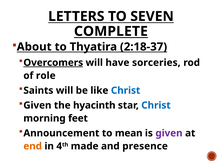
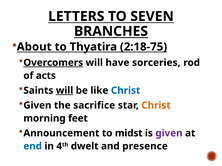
COMPLETE: COMPLETE -> BRANCHES (111, 31)
2:18-37: 2:18-37 -> 2:18-75 (144, 47)
role: role -> acts (46, 76)
will underline: none -> present (65, 91)
hyacinth: hyacinth -> sacrifice (94, 106)
Christ colour: blue -> orange (156, 106)
mean: mean -> midst (129, 134)
end colour: orange -> blue (33, 147)
made: made -> dwelt (85, 147)
